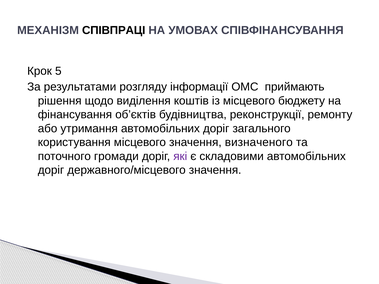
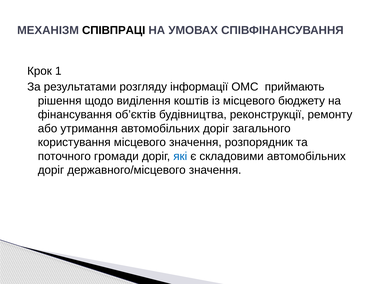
5: 5 -> 1 (58, 71)
визначеного: визначеного -> розпорядник (259, 142)
які colour: purple -> blue (180, 156)
